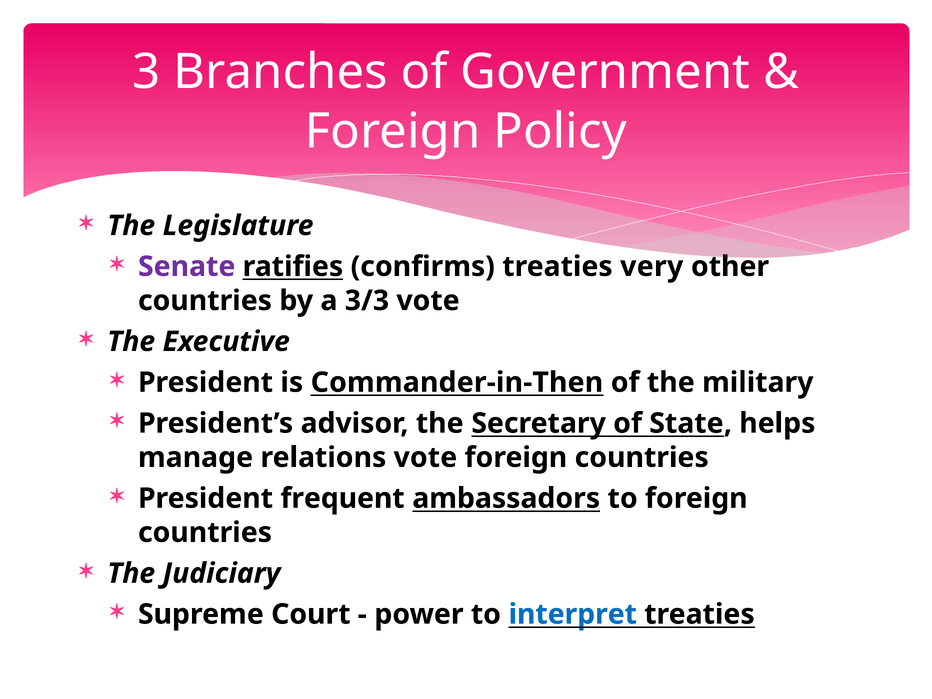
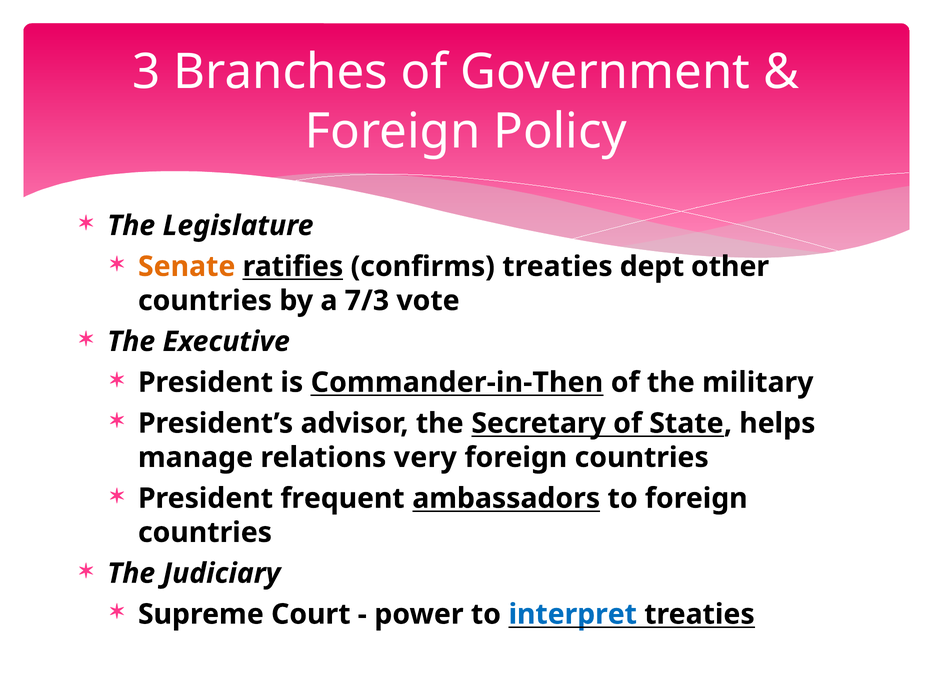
Senate colour: purple -> orange (187, 267)
very: very -> dept (652, 267)
3/3: 3/3 -> 7/3 (367, 301)
relations vote: vote -> very (425, 457)
